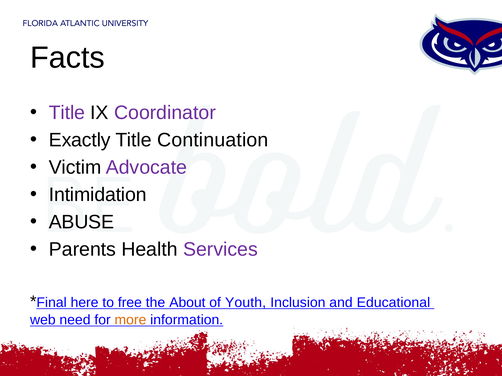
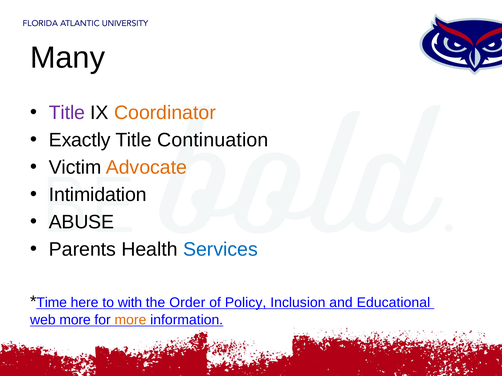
Facts: Facts -> Many (68, 58)
Coordinator colour: purple -> orange (165, 113)
Advocate colour: purple -> orange (146, 168)
Services colour: purple -> blue (220, 250)
Final: Final -> Time (52, 303)
free: free -> with (130, 303)
About: About -> Order (187, 303)
Youth: Youth -> Policy (246, 303)
web need: need -> more (75, 320)
